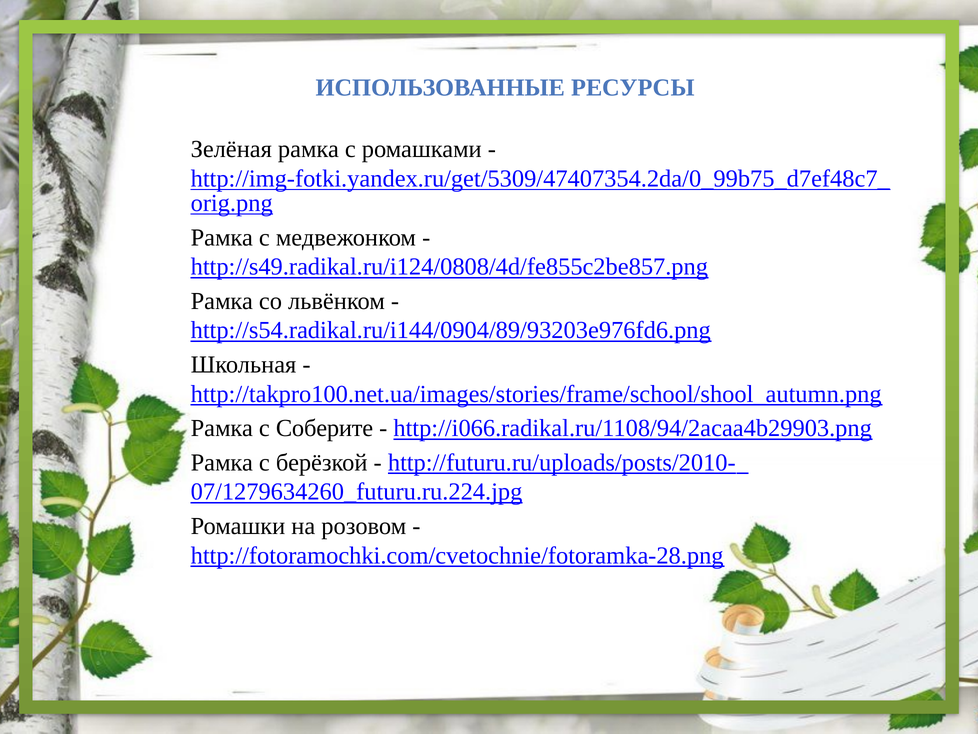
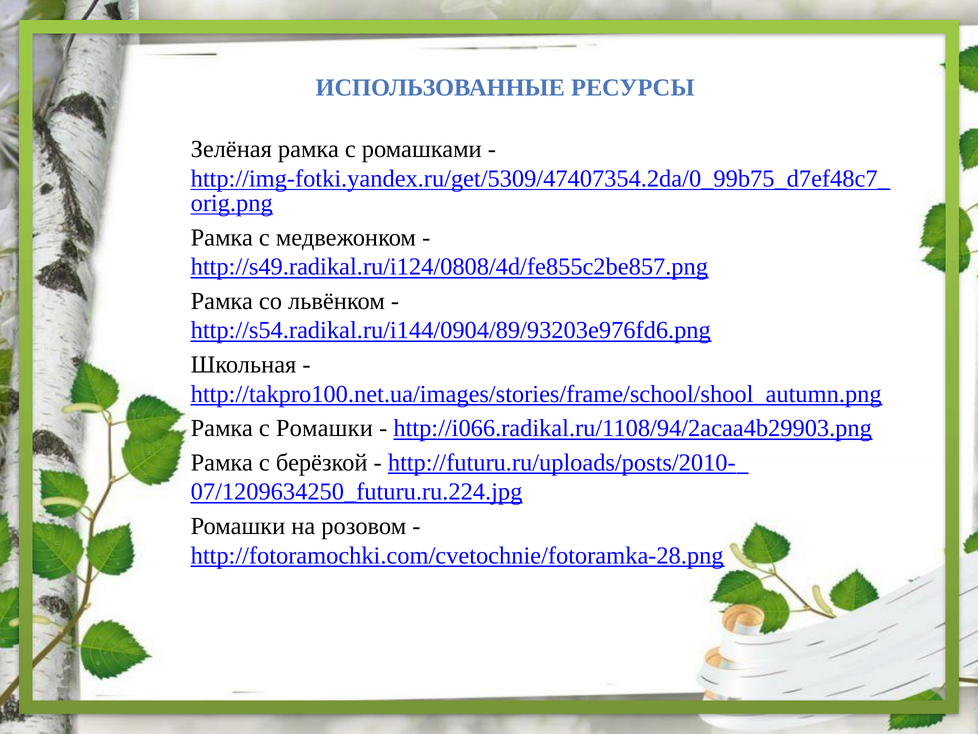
с Соберите: Соберите -> Ромашки (324, 428)
07/1279634260_futuru.ru.224.jpg: 07/1279634260_futuru.ru.224.jpg -> 07/1209634250_futuru.ru.224.jpg (357, 492)
